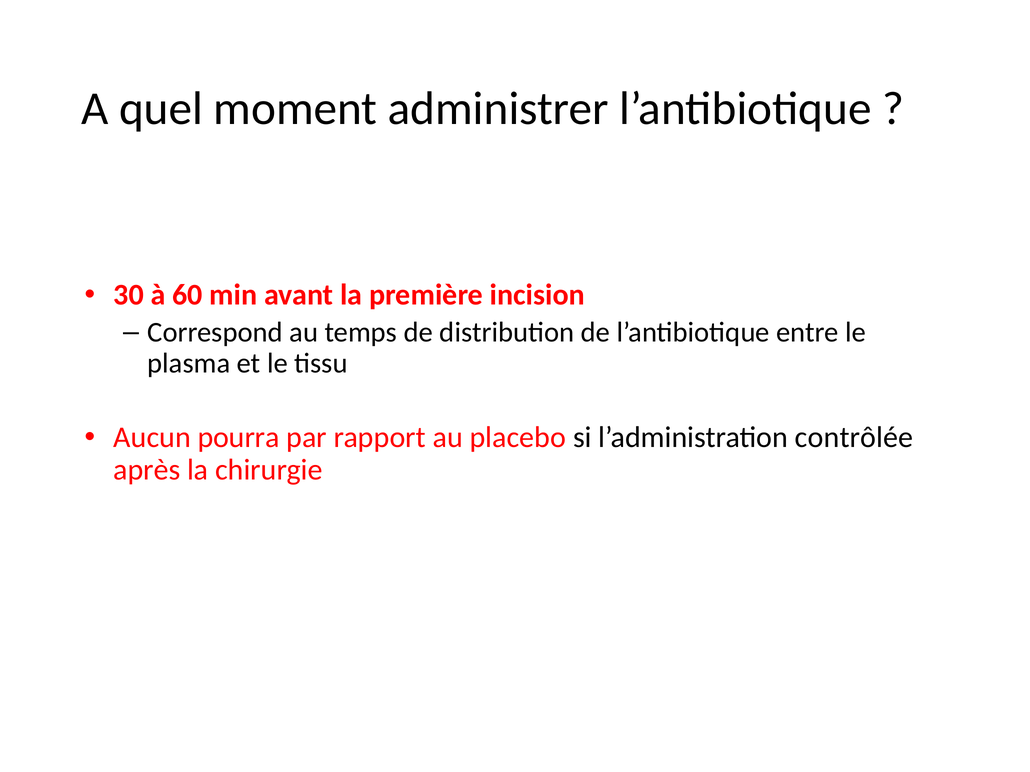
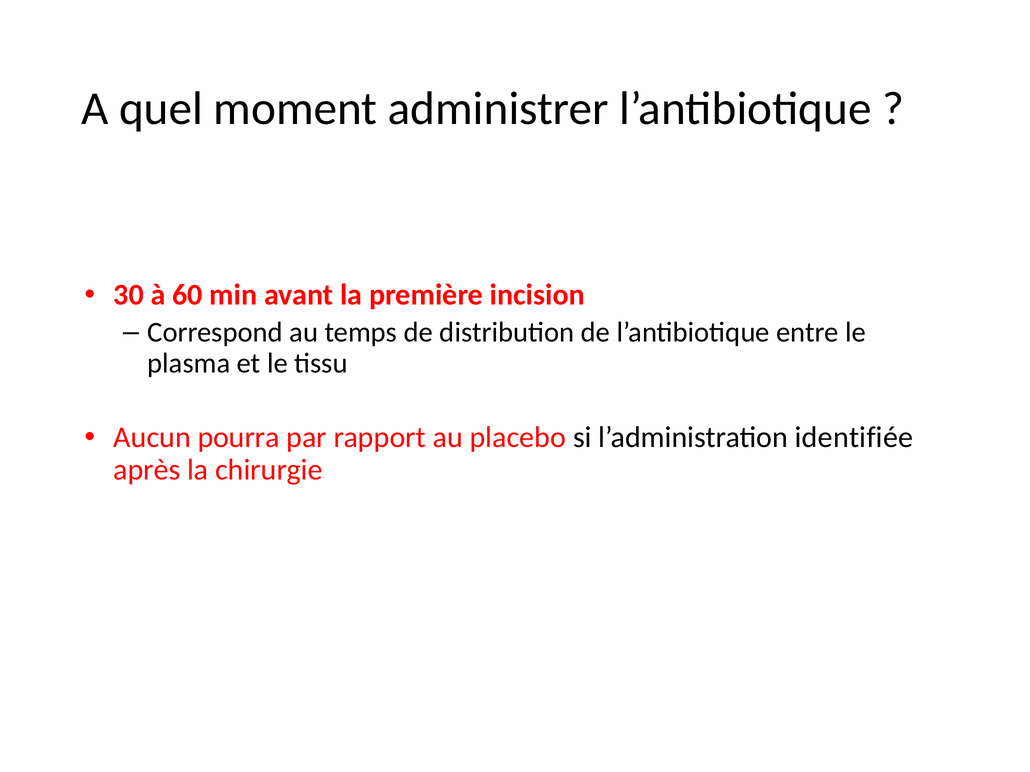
contrôlée: contrôlée -> identifiée (854, 438)
